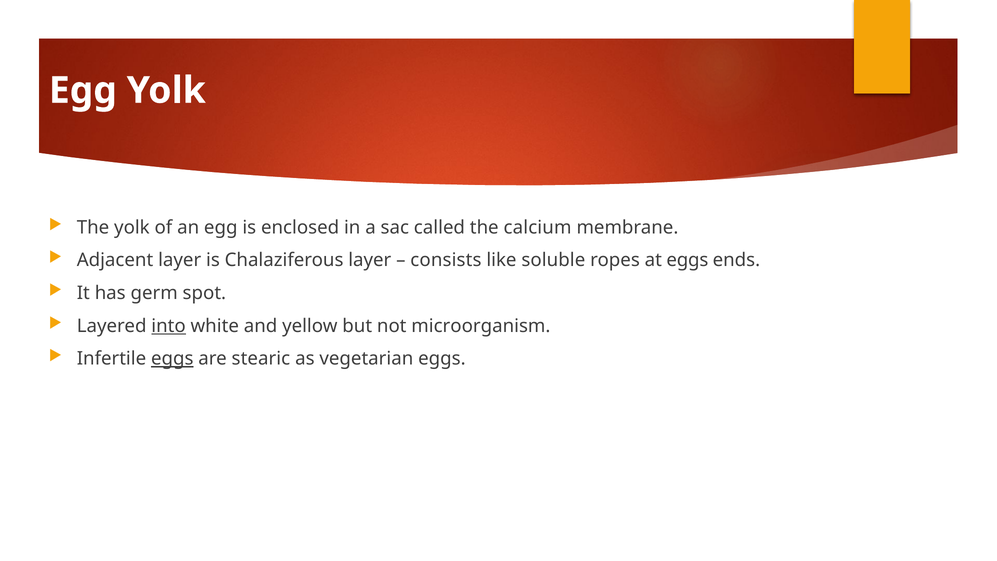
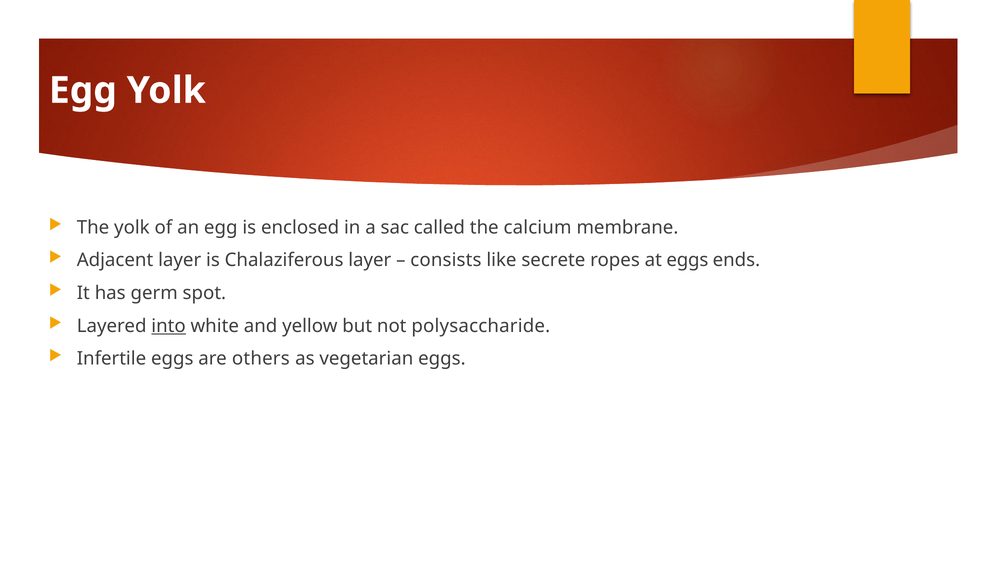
soluble: soluble -> secrete (553, 260)
microorganism: microorganism -> polysaccharide (481, 326)
eggs underline: present -> none (172, 359)
stearic: stearic -> others (261, 359)
